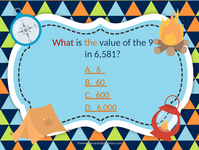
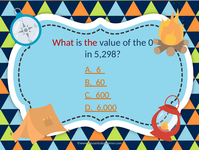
the colour: orange -> red (91, 42)
9: 9 -> 0 (151, 42)
6,581: 6,581 -> 5,298 (108, 54)
